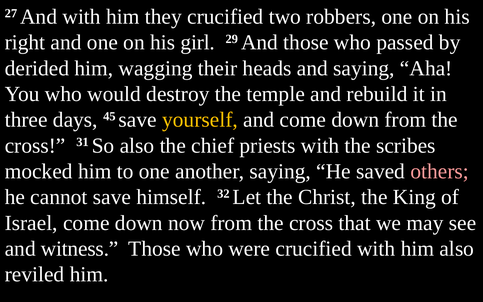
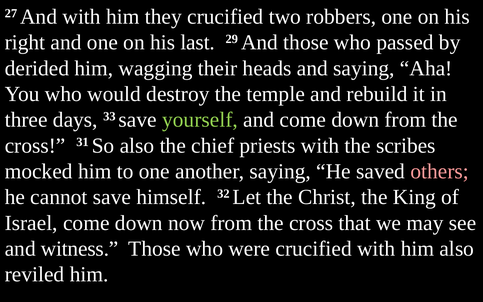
girl: girl -> last (198, 43)
45: 45 -> 33 (109, 116)
yourself colour: yellow -> light green (200, 120)
